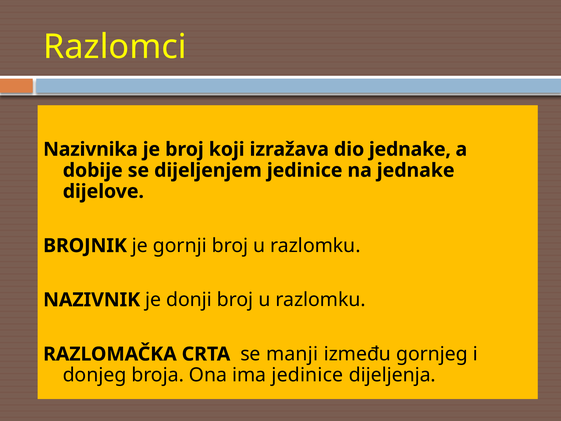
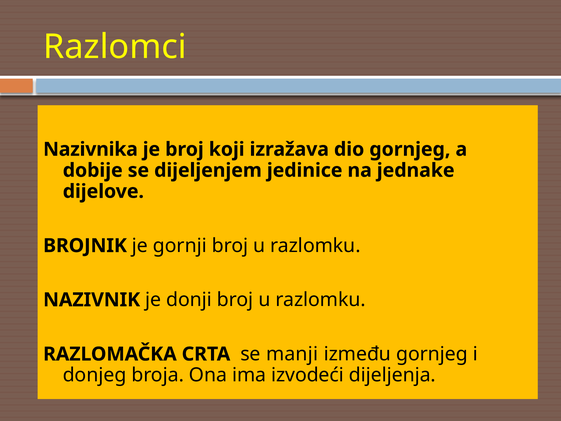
dio jednake: jednake -> gornjeg (410, 149)
ima jedinice: jedinice -> izvodeći (308, 375)
